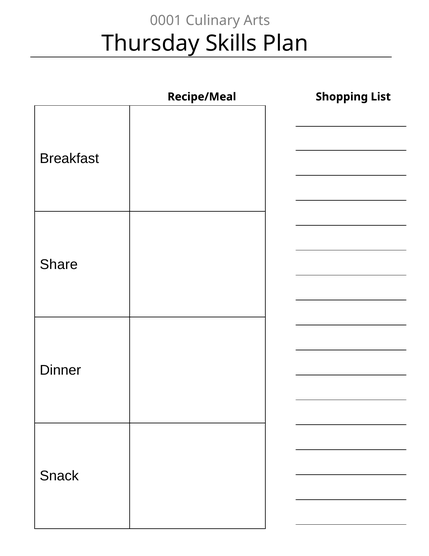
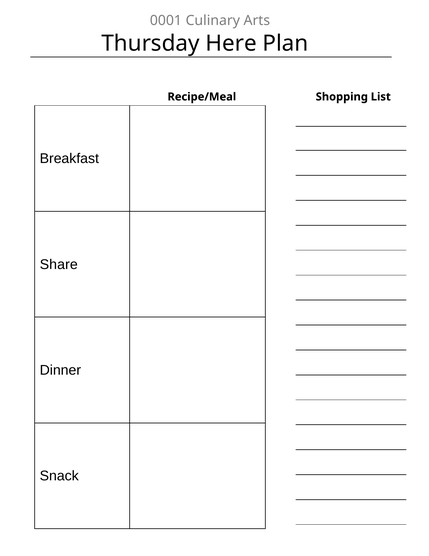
Skills: Skills -> Here (231, 43)
